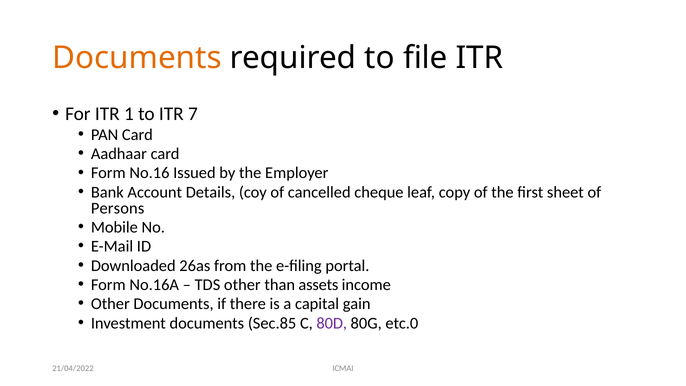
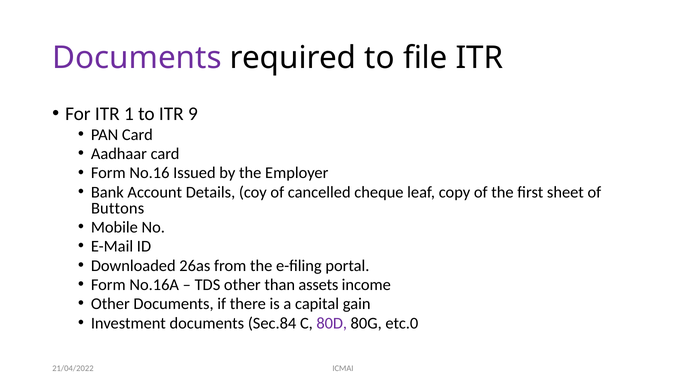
Documents colour: orange -> purple (137, 58)
7: 7 -> 9 (193, 114)
Persons: Persons -> Buttons (118, 208)
Sec.85: Sec.85 -> Sec.84 (272, 323)
